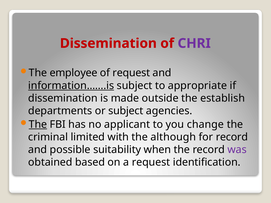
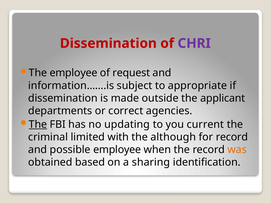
information…….is underline: present -> none (71, 86)
establish: establish -> applicant (223, 98)
or subject: subject -> correct (126, 111)
applicant: applicant -> updating (127, 125)
change: change -> current (205, 125)
possible suitability: suitability -> employee (117, 150)
was colour: purple -> orange (237, 150)
a request: request -> sharing (151, 163)
